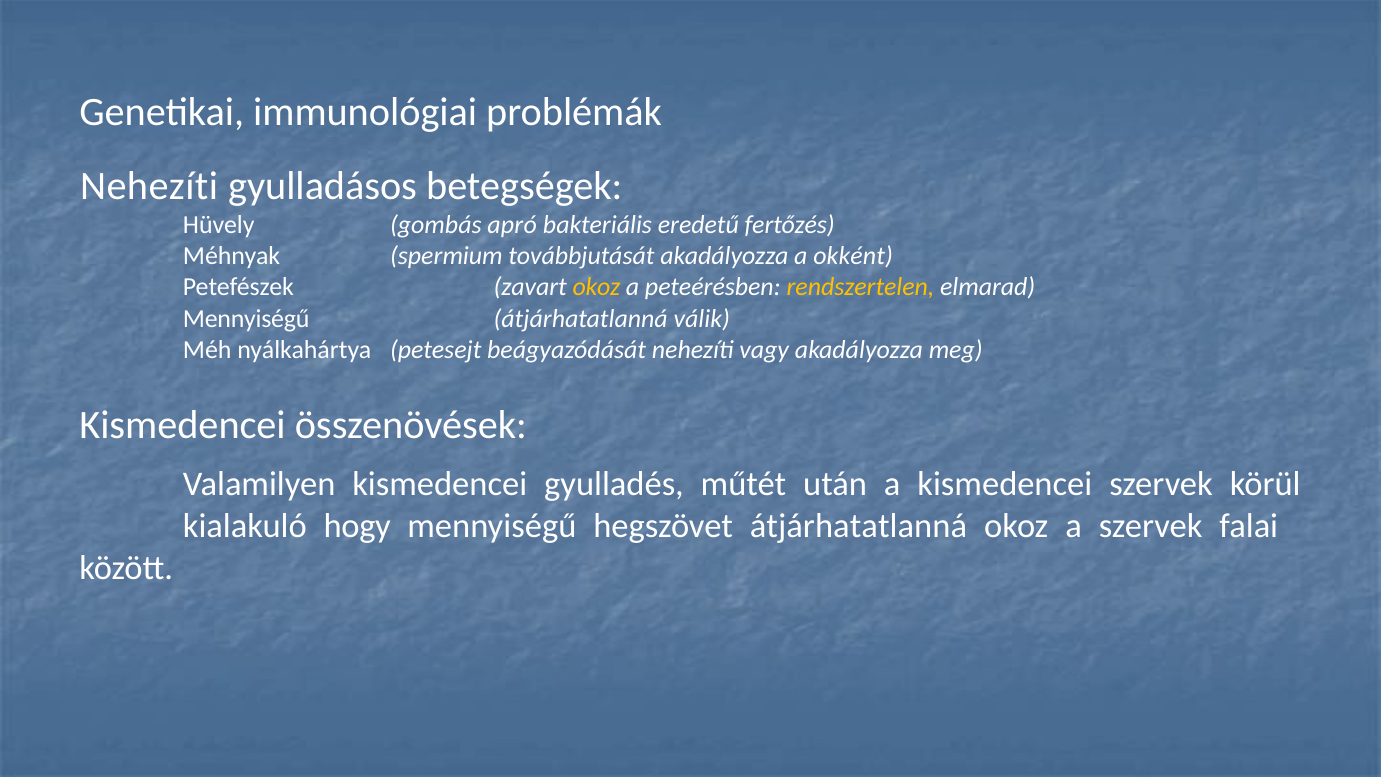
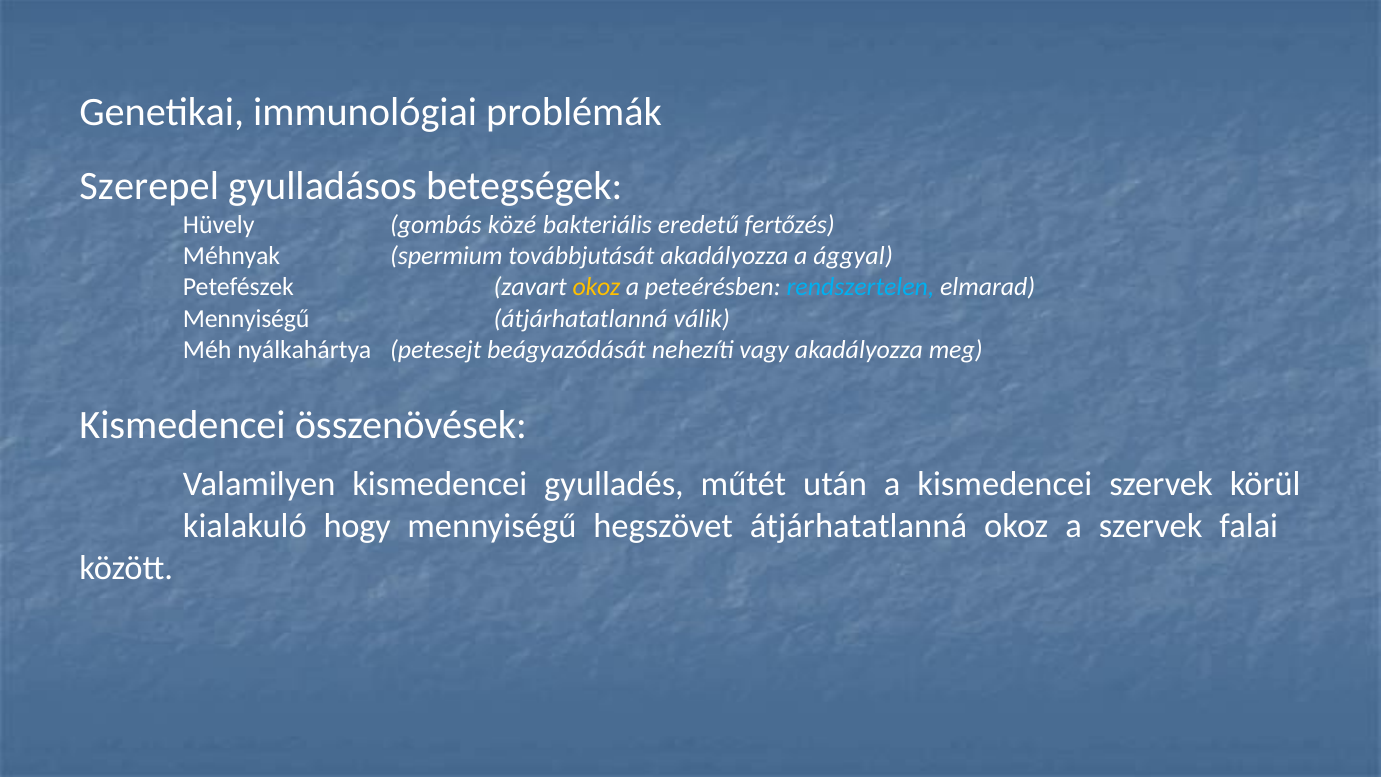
Nehezíti: Nehezíti -> Szerepel (149, 187)
apró: apró -> közé (512, 225)
okként: okként -> ággyal (853, 256)
rendszertelen colour: yellow -> light blue (860, 287)
